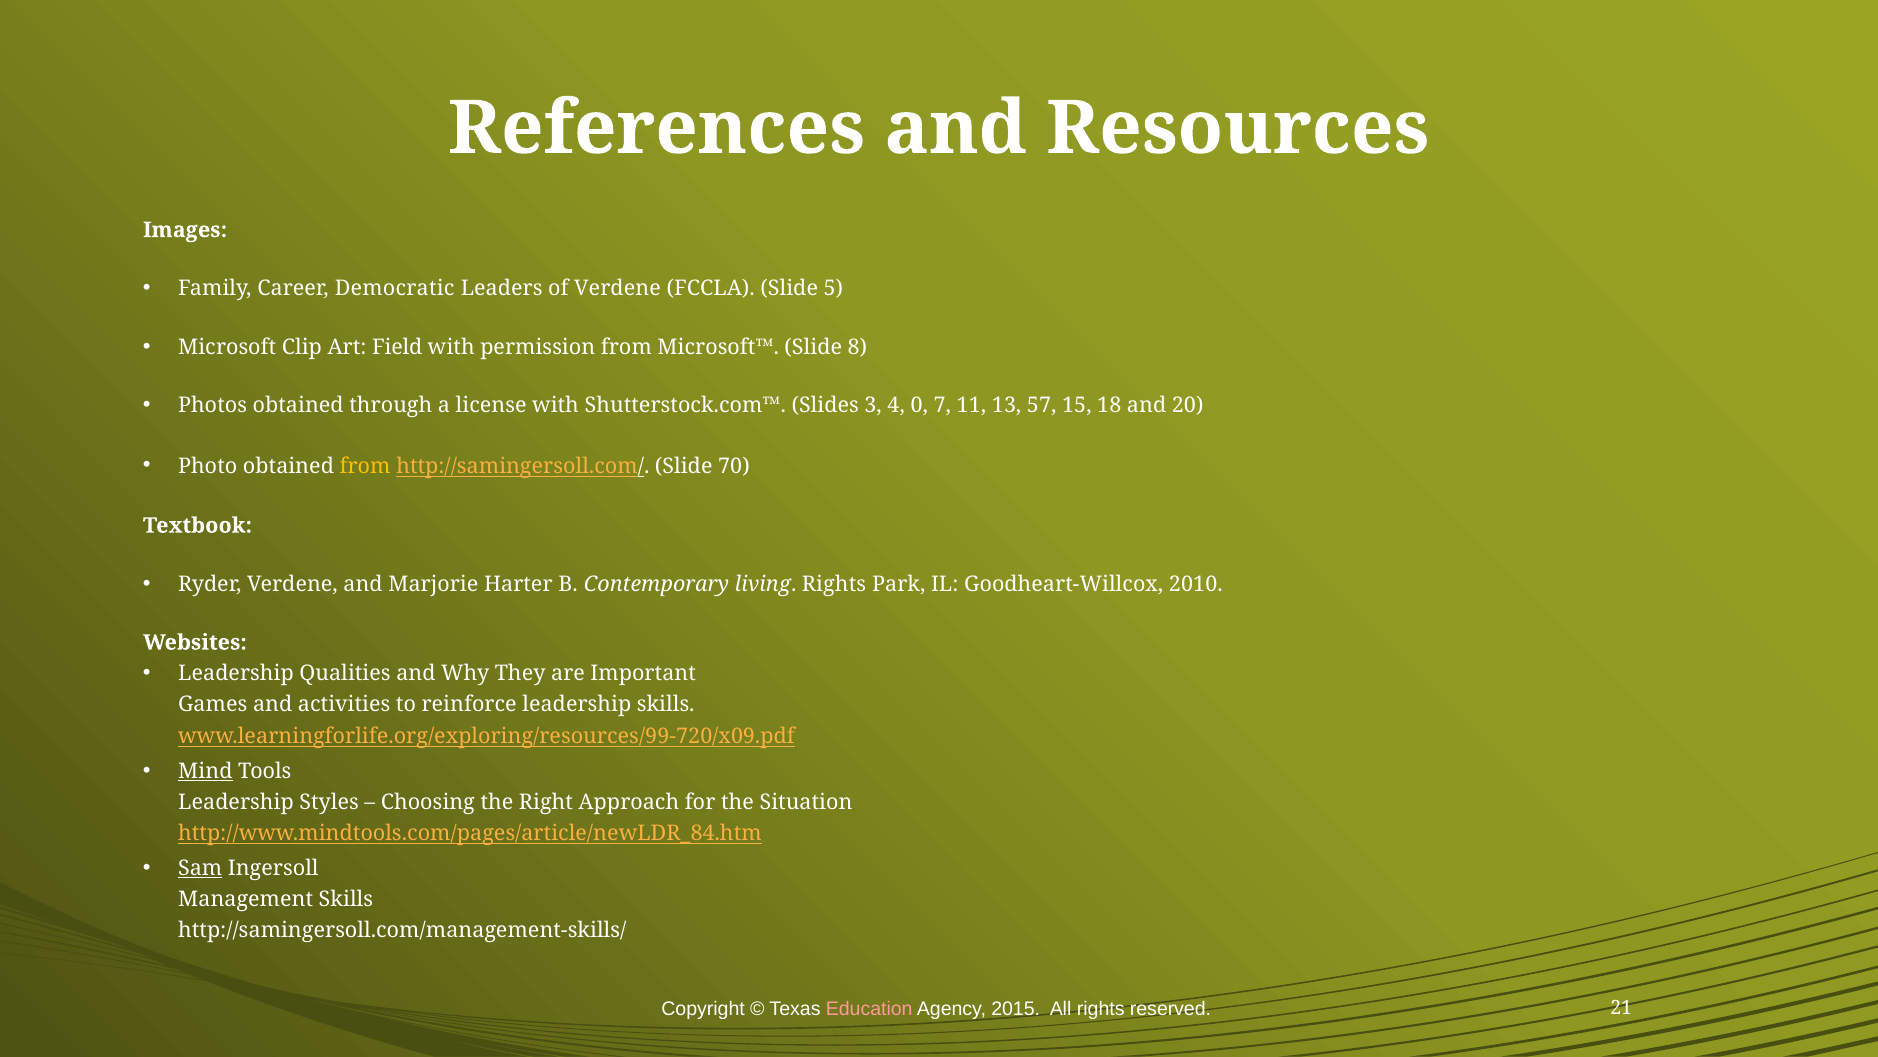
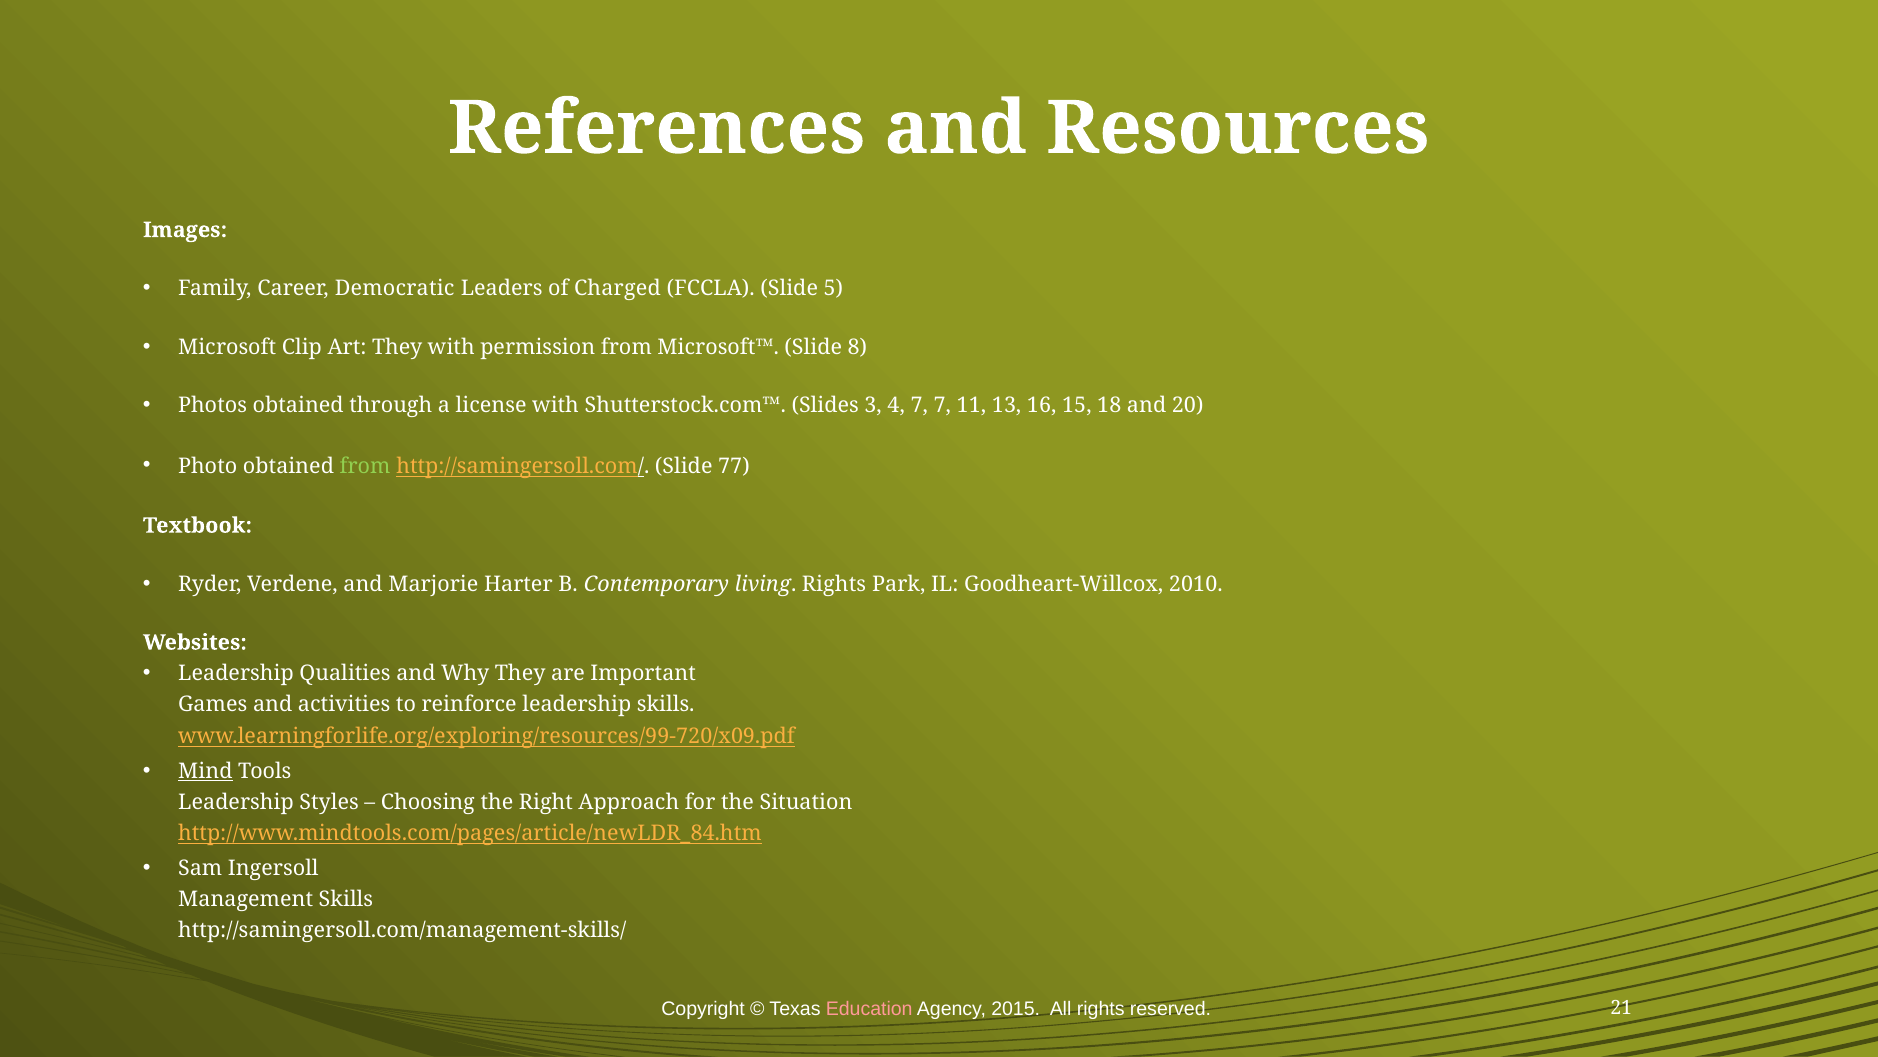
of Verdene: Verdene -> Charged (617, 288)
Art Field: Field -> They (397, 347)
4 0: 0 -> 7 (919, 405)
57: 57 -> 16 (1042, 405)
from colour: yellow -> light green (365, 466)
70: 70 -> 77 (734, 466)
Sam underline: present -> none (200, 868)
